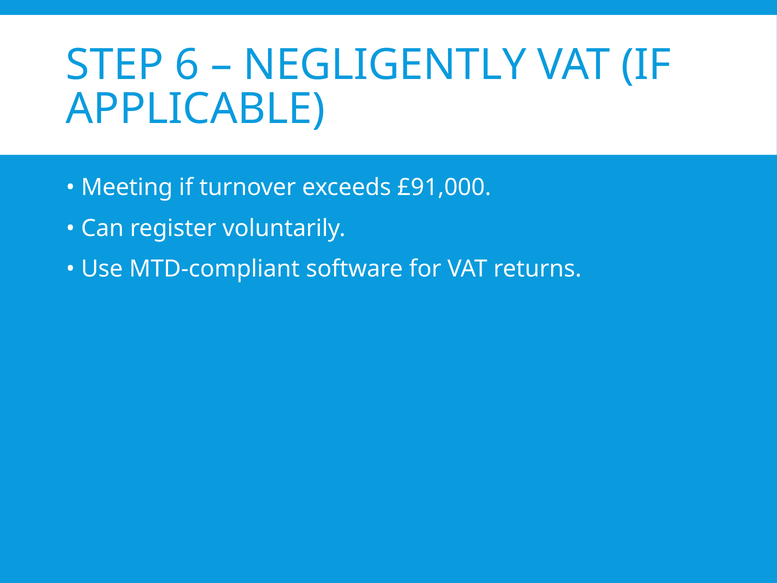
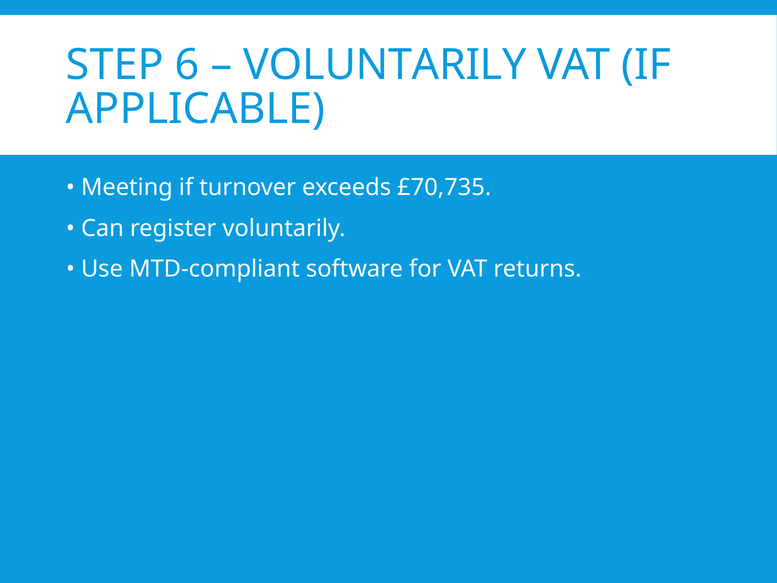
NEGLIGENTLY: NEGLIGENTLY -> VOLUNTARILY (385, 65)
£91,000: £91,000 -> £70,735 (444, 187)
